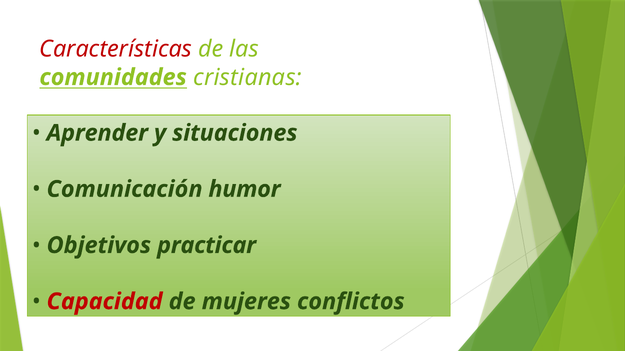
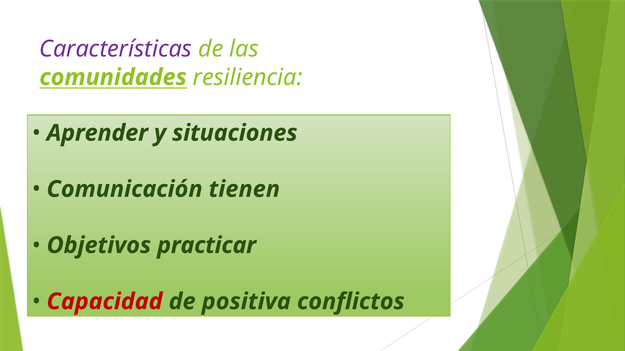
Características colour: red -> purple (116, 49)
cristianas: cristianas -> resiliencia (248, 77)
humor: humor -> tienen (244, 189)
mujeres: mujeres -> positiva (246, 302)
